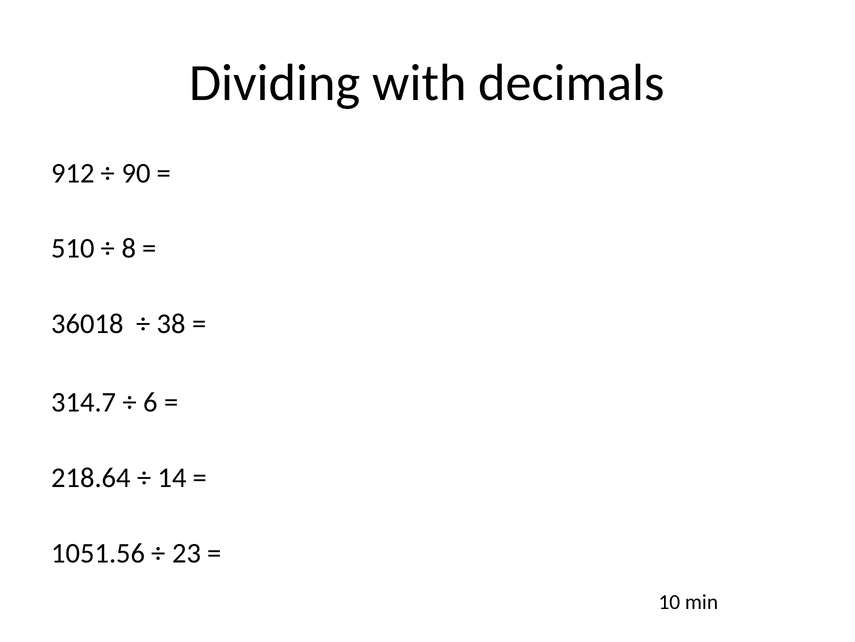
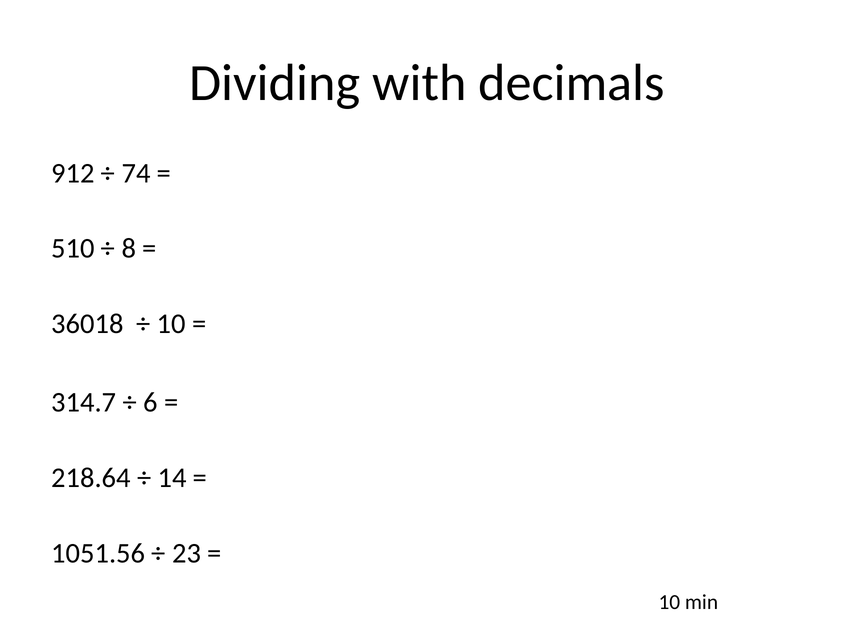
90: 90 -> 74 (136, 173)
38: 38 -> 10 (171, 323)
